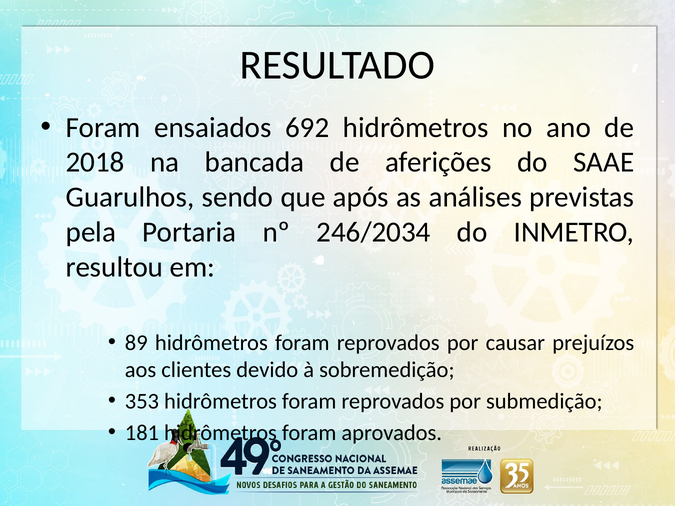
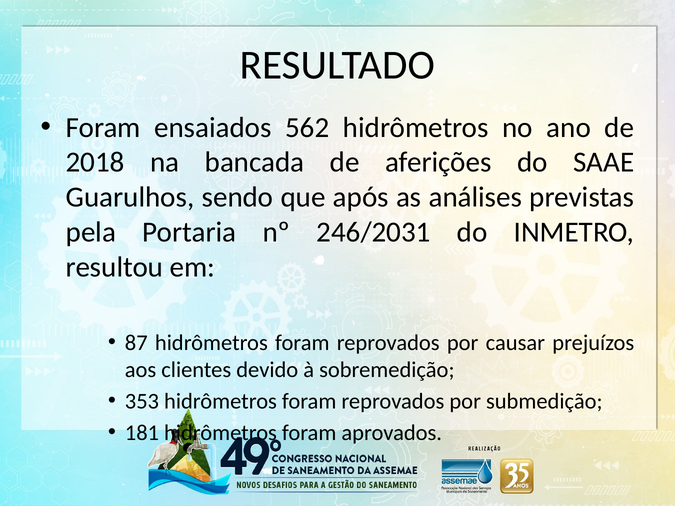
692: 692 -> 562 (307, 128)
246/2034: 246/2034 -> 246/2031 (373, 232)
89: 89 -> 87 (136, 343)
